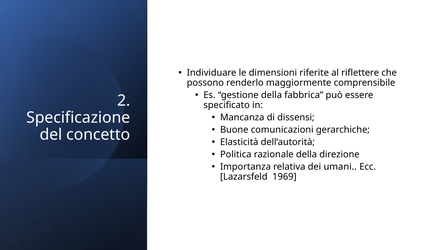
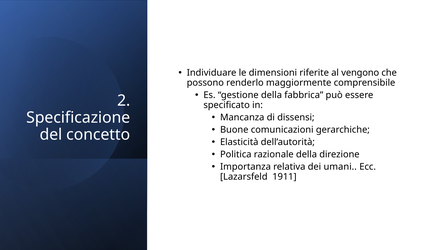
riflettere: riflettere -> vengono (360, 73)
1969: 1969 -> 1911 (284, 177)
